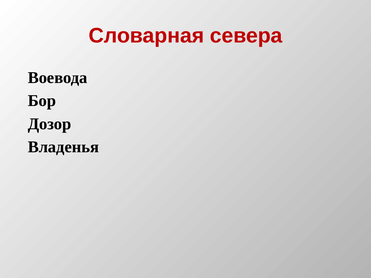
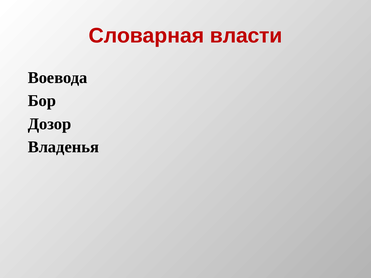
севера: севера -> власти (246, 36)
